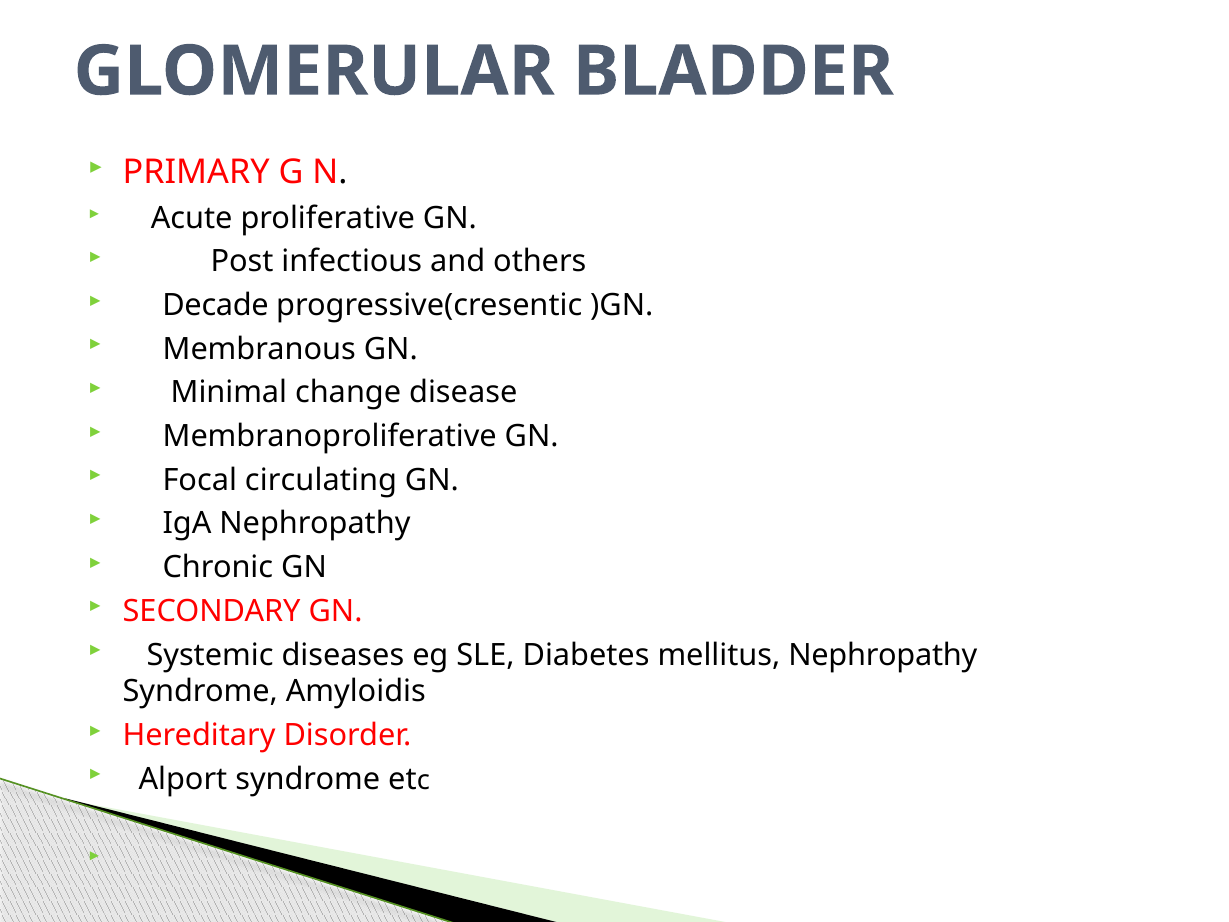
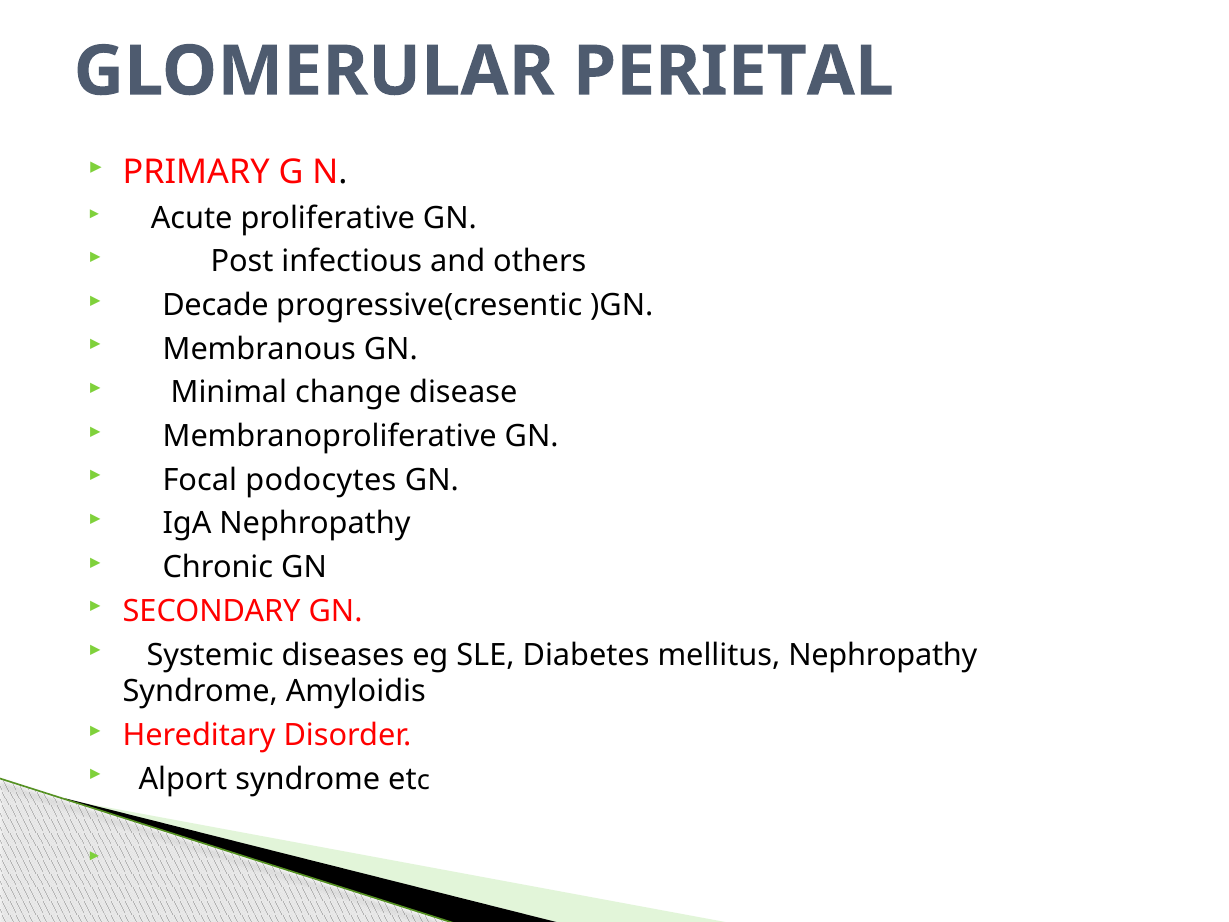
BLADDER: BLADDER -> PERIETAL (733, 71)
circulating: circulating -> podocytes (321, 480)
